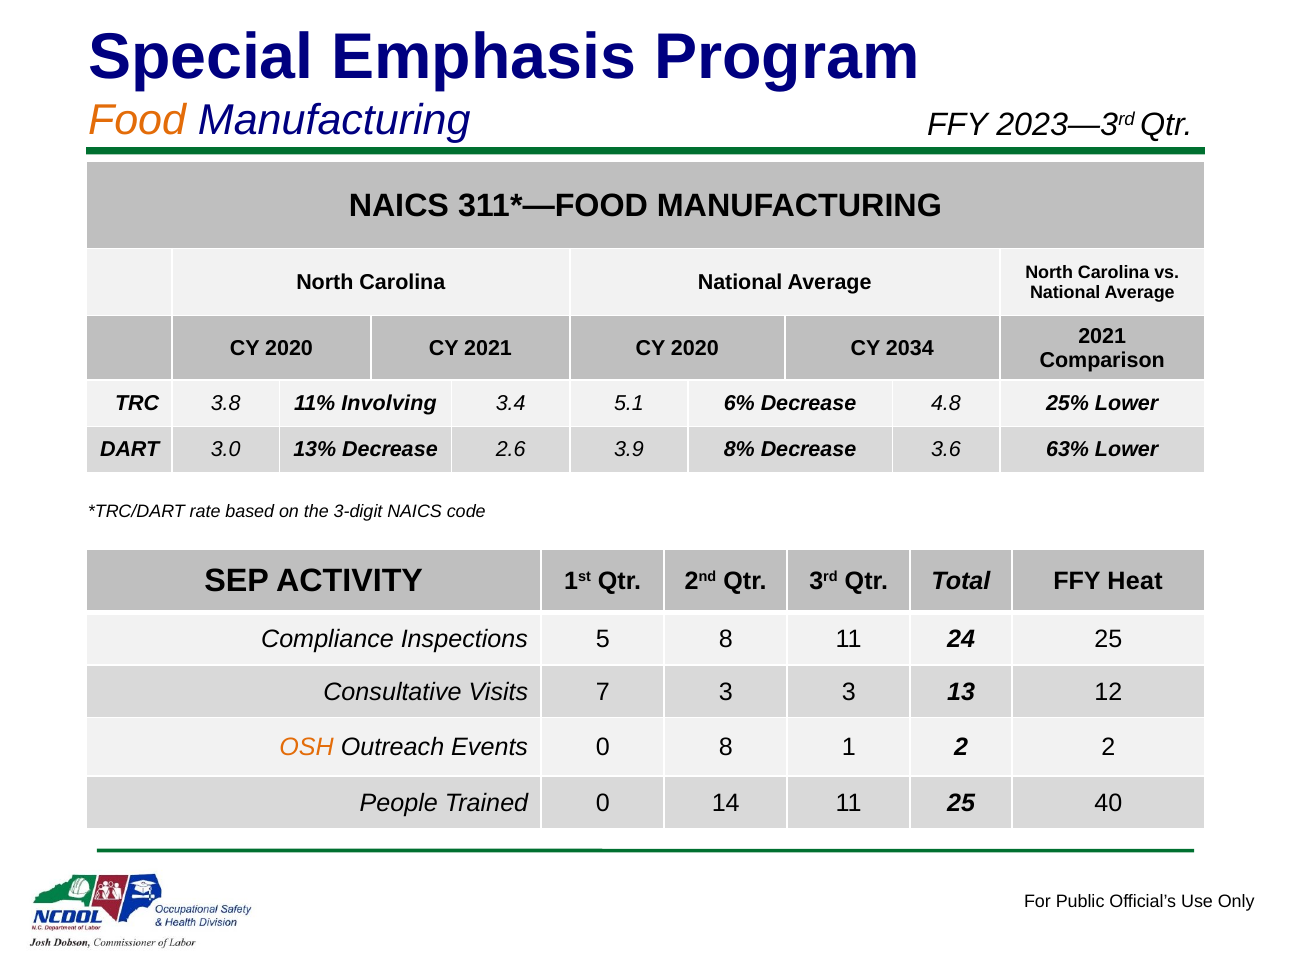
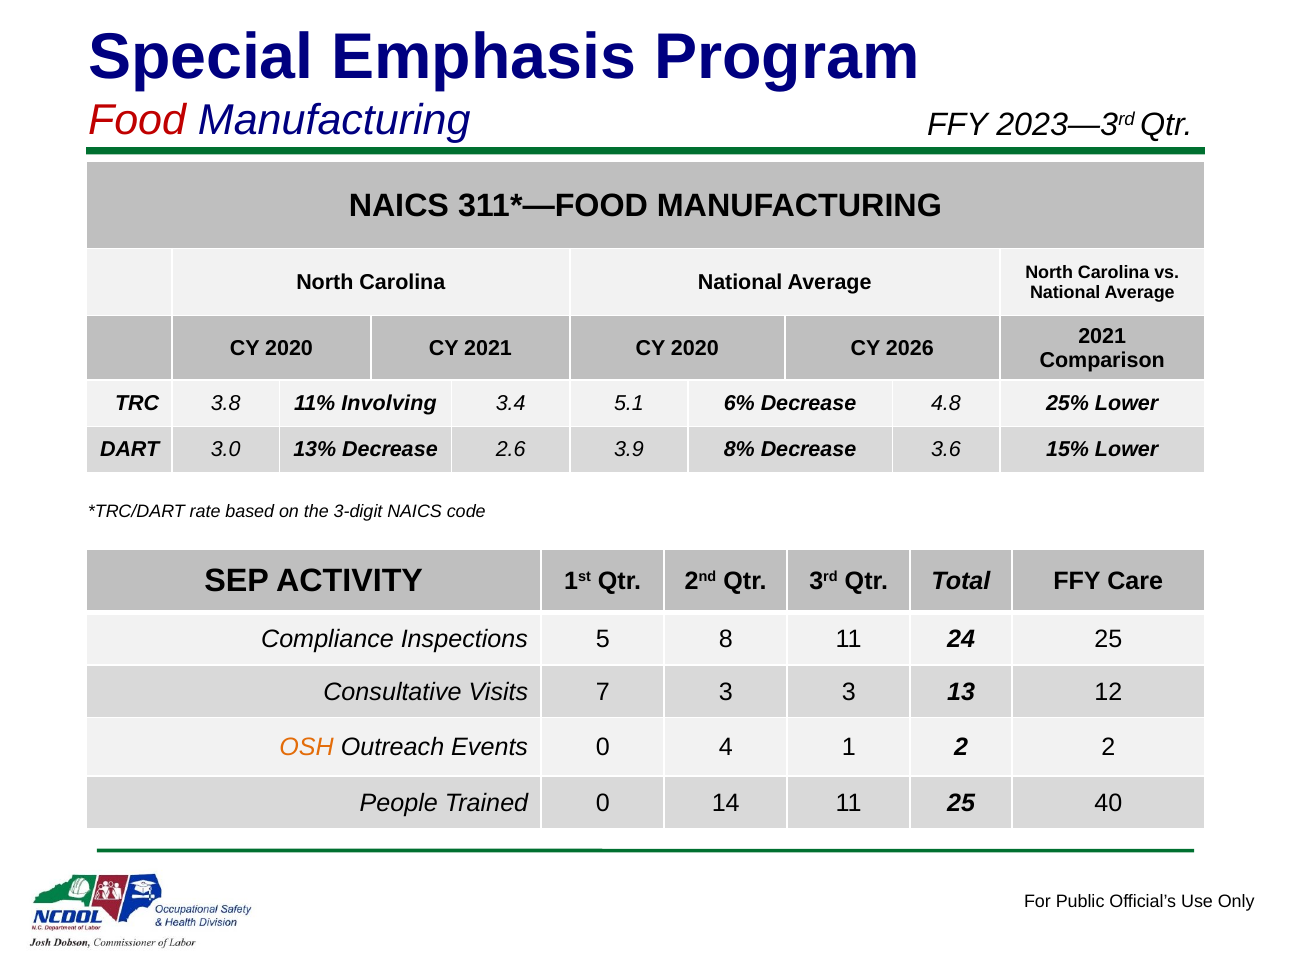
Food colour: orange -> red (137, 120)
2034: 2034 -> 2026 (910, 348)
63%: 63% -> 15% (1068, 449)
Heat: Heat -> Care (1135, 581)
0 8: 8 -> 4 (726, 747)
